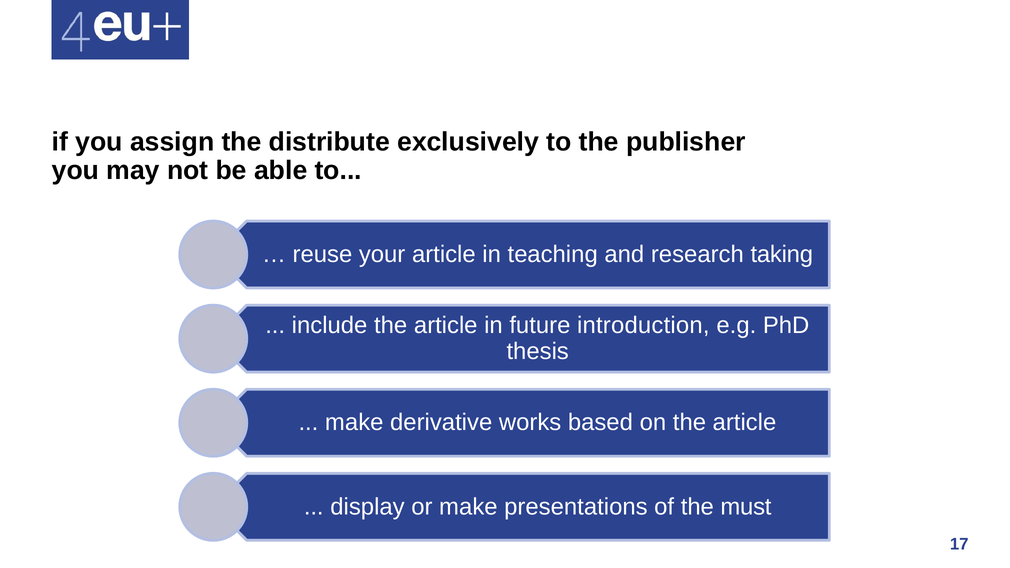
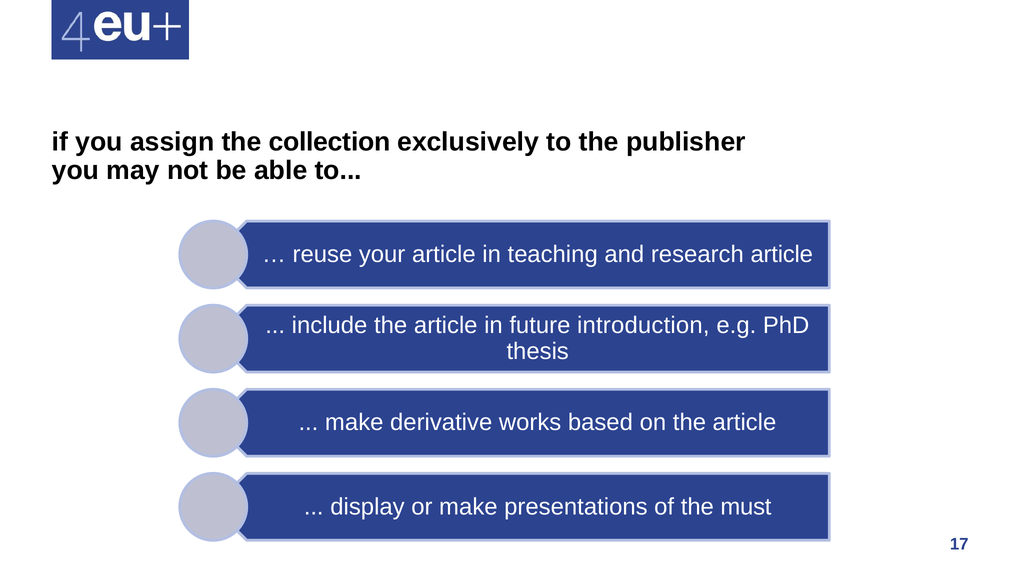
distribute: distribute -> collection (329, 142)
research taking: taking -> article (782, 254)
